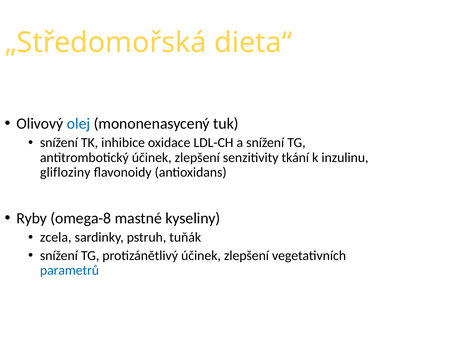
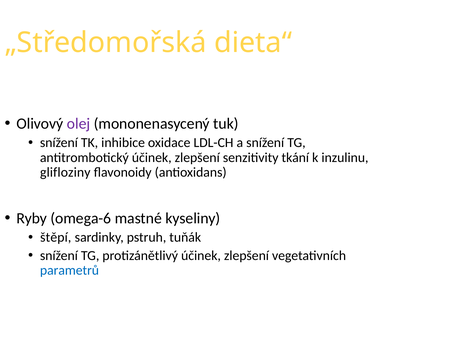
olej colour: blue -> purple (79, 123)
omega-8: omega-8 -> omega-6 (81, 218)
zcela: zcela -> štěpí (56, 237)
